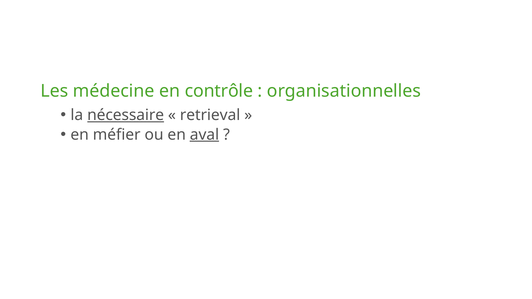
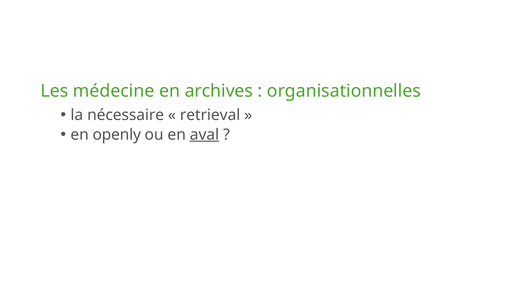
contrôle: contrôle -> archives (219, 91)
nécessaire underline: present -> none (126, 115)
méfier: méfier -> openly (117, 135)
